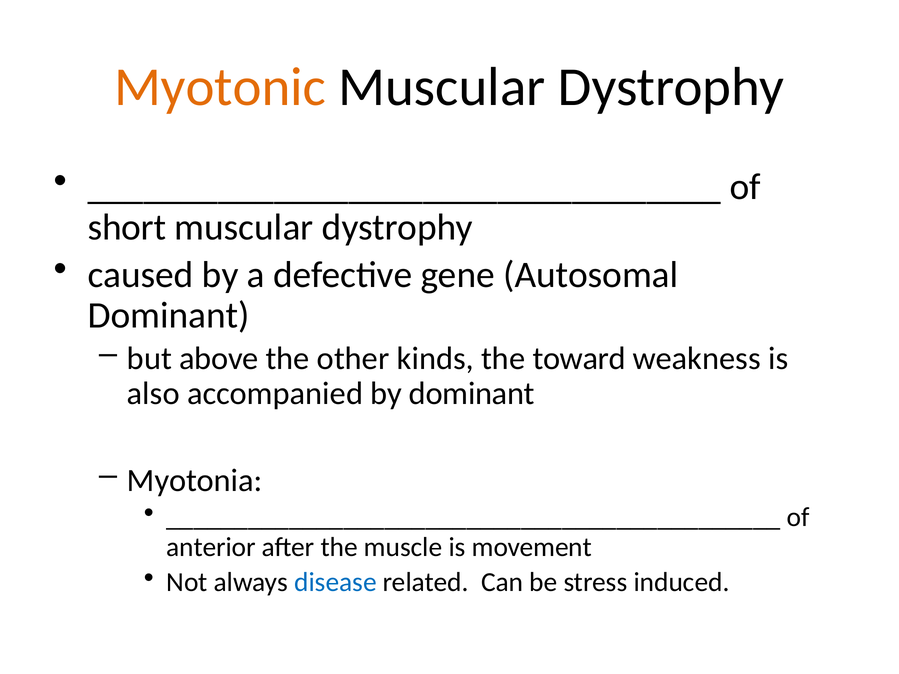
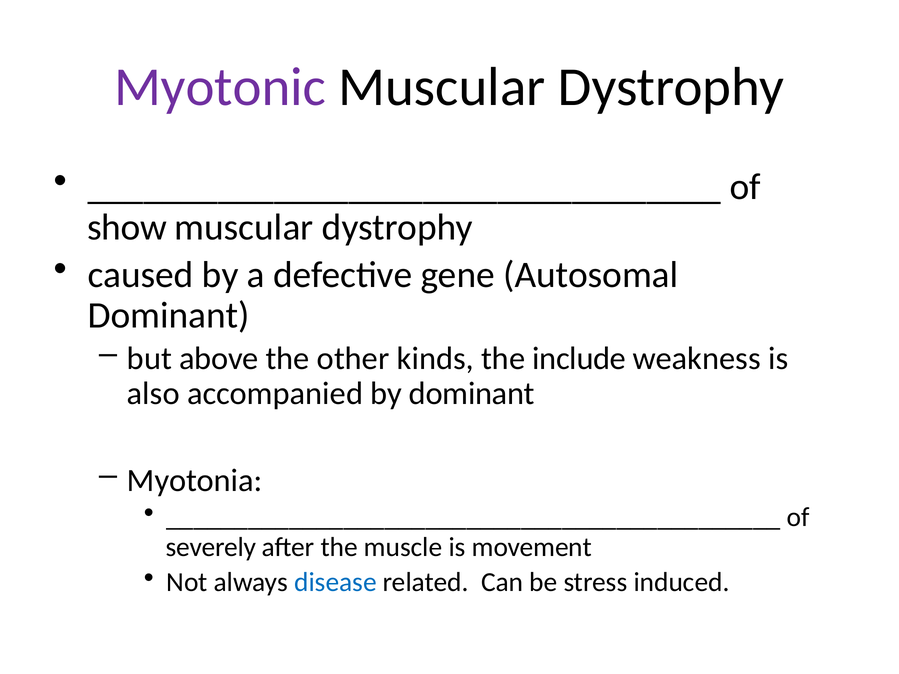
Myotonic colour: orange -> purple (220, 87)
short: short -> show (127, 227)
toward: toward -> include (579, 359)
anterior: anterior -> severely (211, 547)
